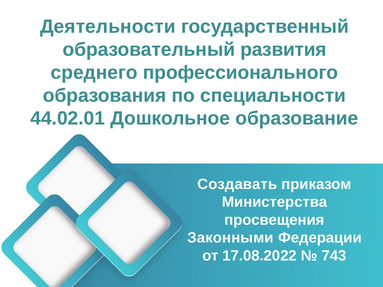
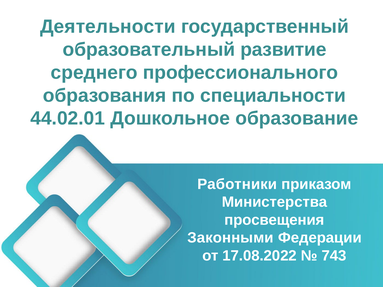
развития: развития -> развитие (283, 50)
Создавать: Создавать -> Работники (237, 184)
